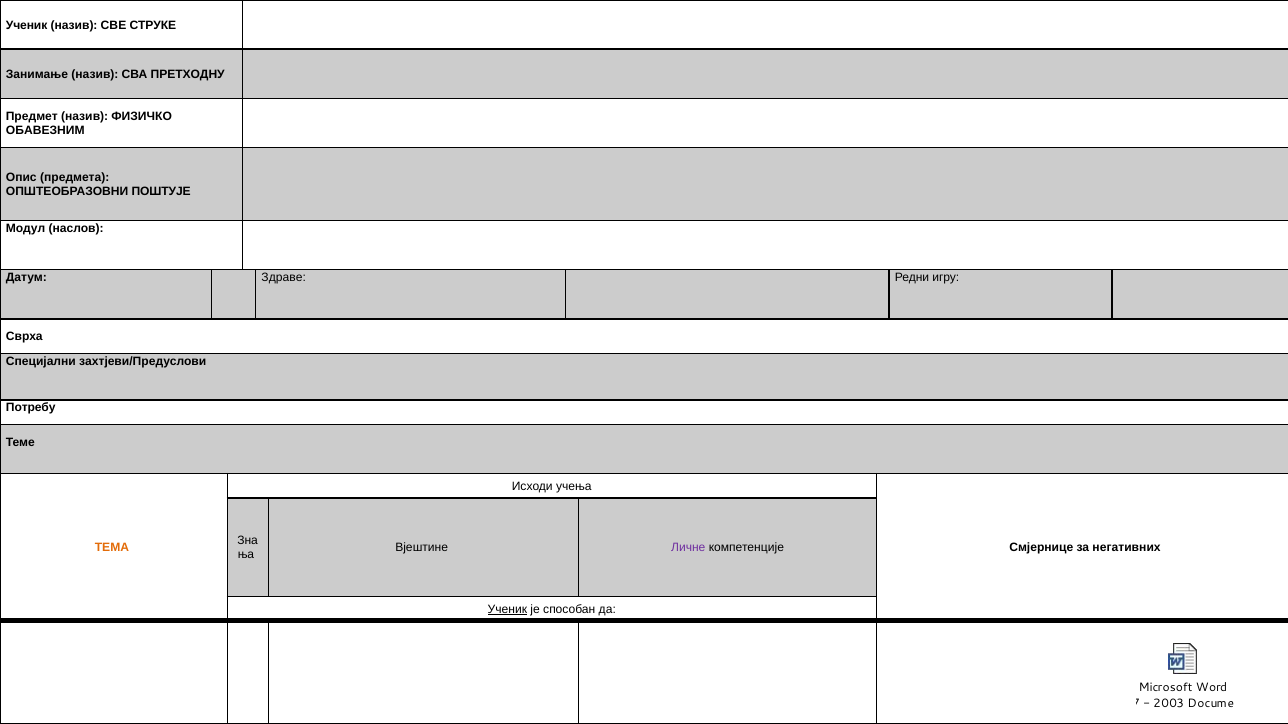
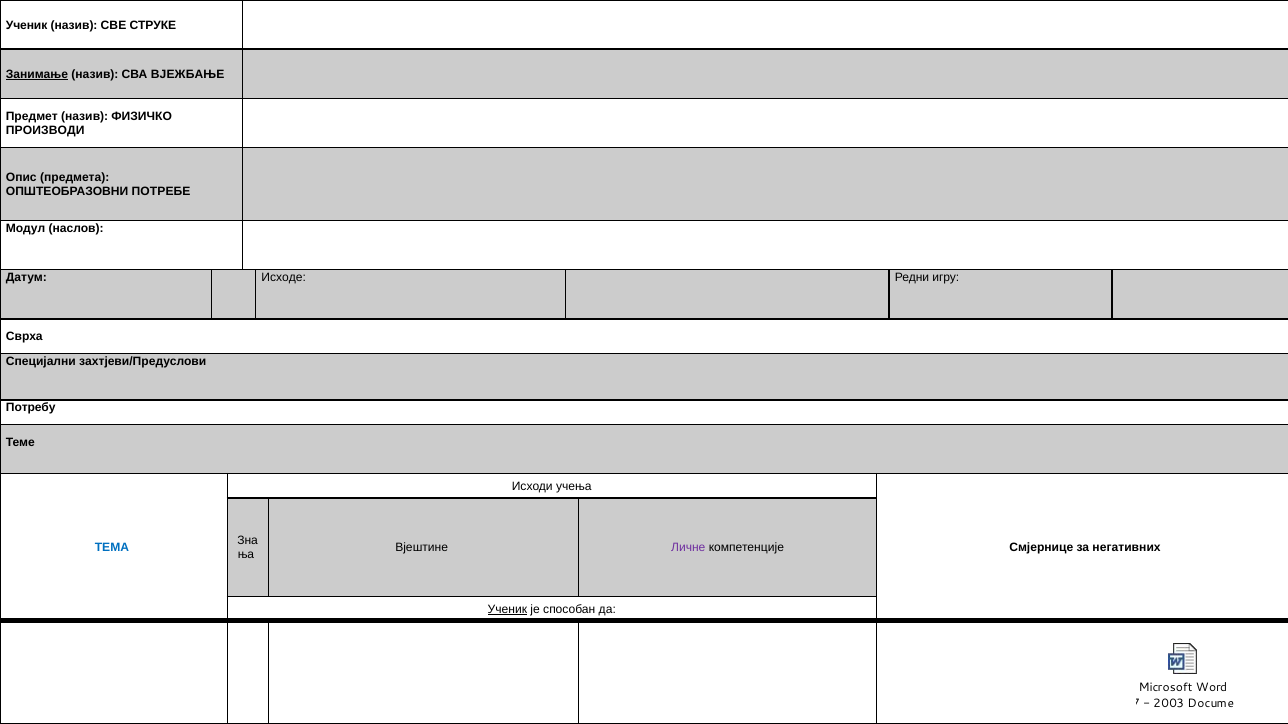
Занимање underline: none -> present (37, 74)
ПРЕТХОДНУ: ПРЕТХОДНУ -> ВЈЕЖБАЊЕ (188, 74)
ОБАВЕЗНИМ: ОБАВЕЗНИМ -> ПРОИЗВОДИ (45, 131)
ПОШТУЈЕ: ПОШТУЈЕ -> ПОТРЕБЕ (161, 192)
Здраве: Здраве -> Исходе (284, 278)
ТЕМА colour: orange -> blue (112, 548)
